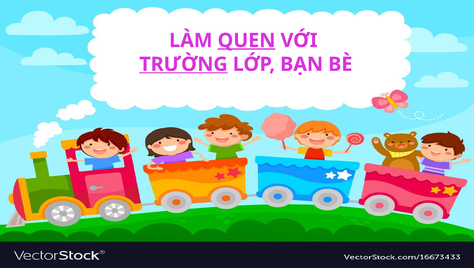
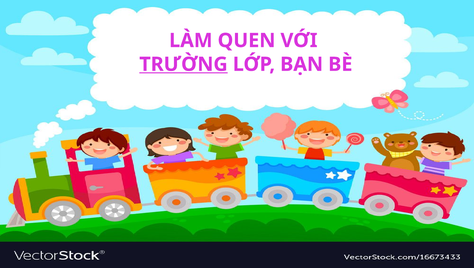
QUEN underline: present -> none (247, 40)
